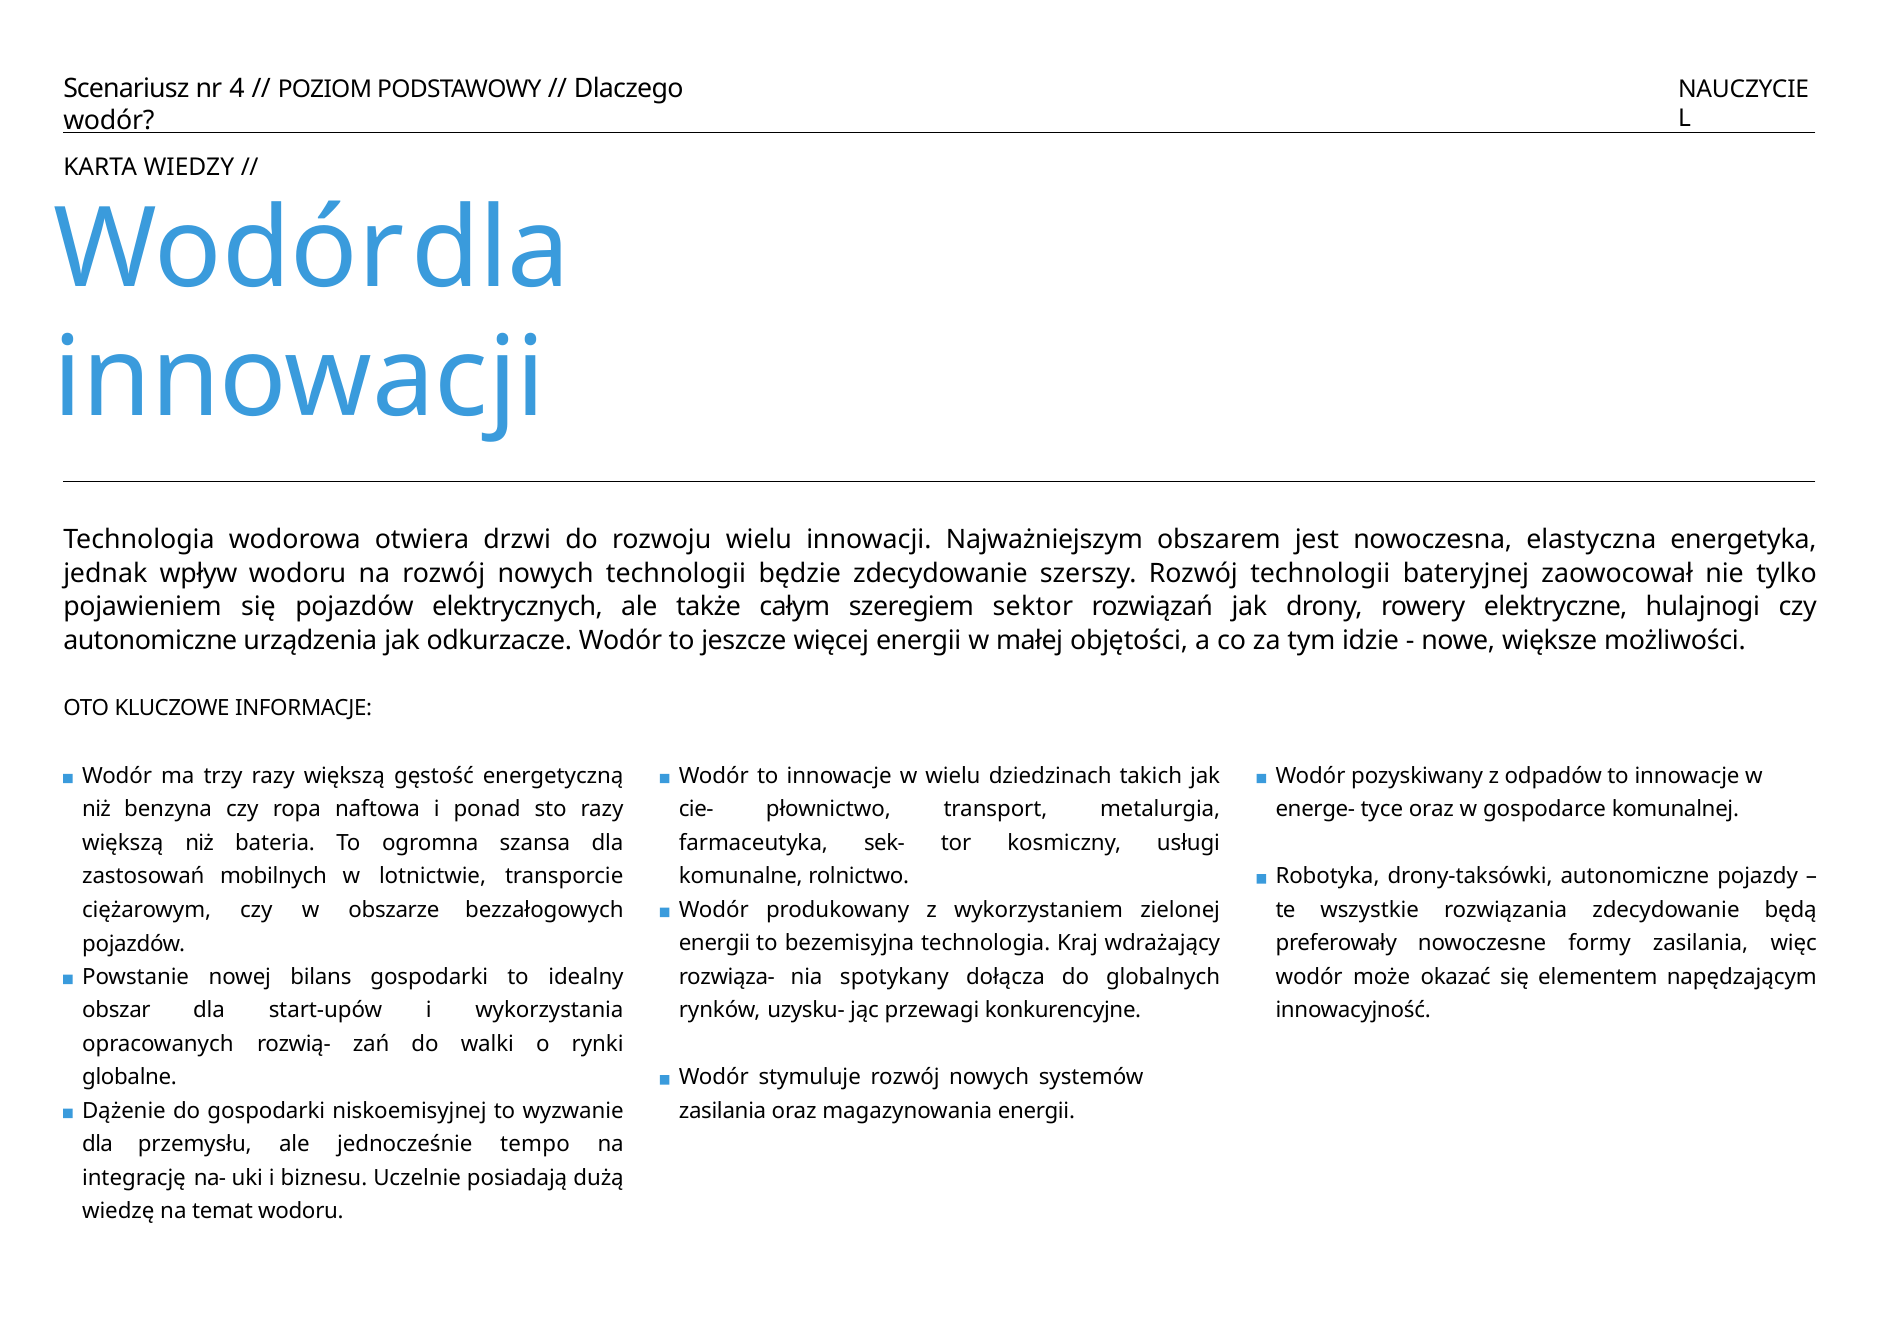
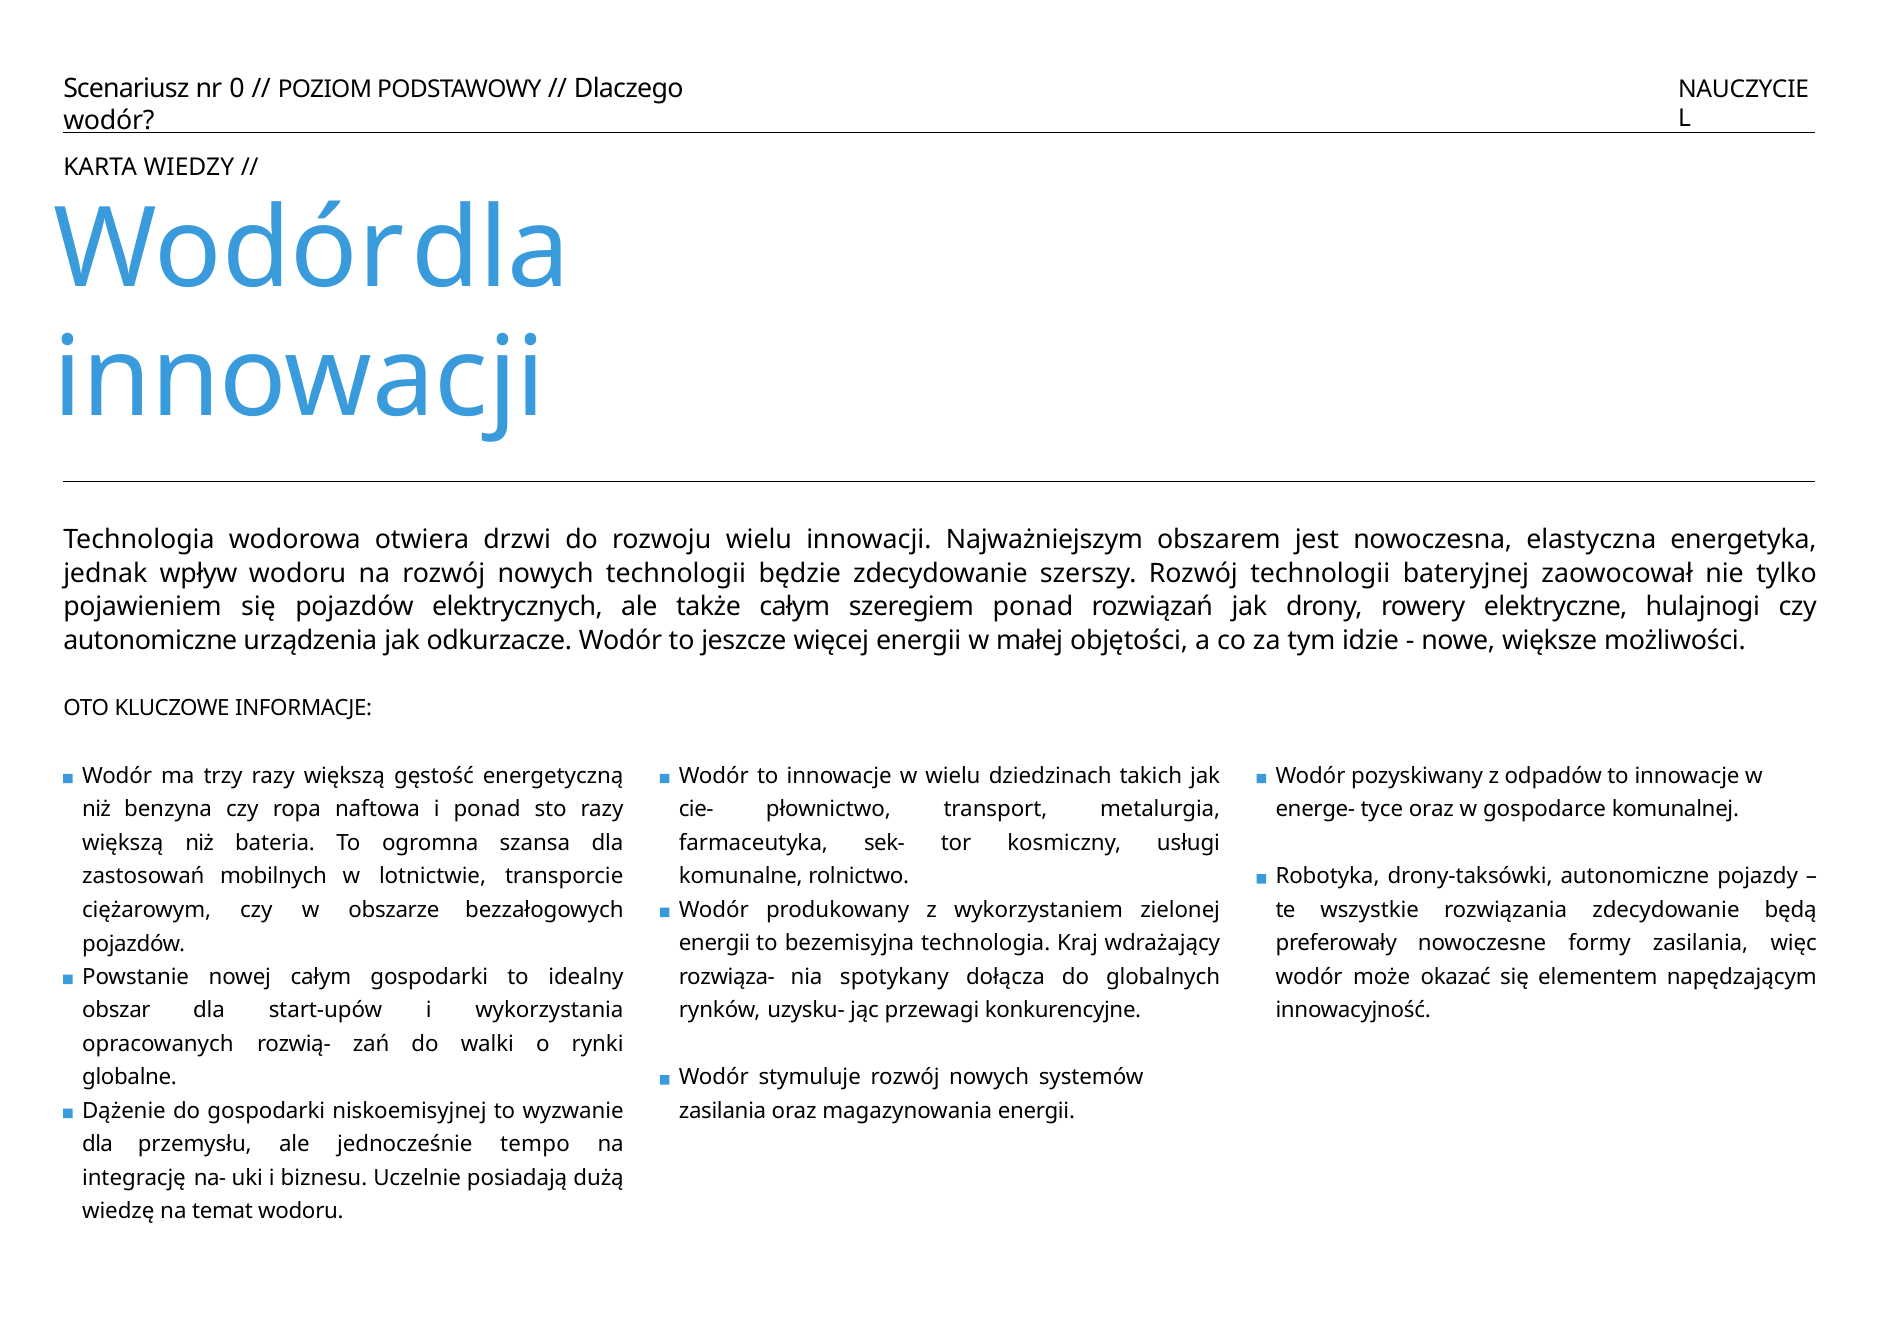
4: 4 -> 0 (237, 88)
szeregiem sektor: sektor -> ponad (1033, 607)
nowej bilans: bilans -> całym (321, 977)
